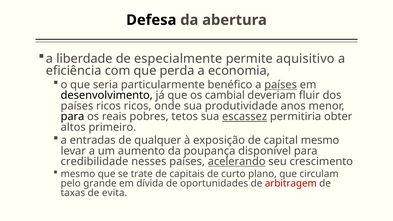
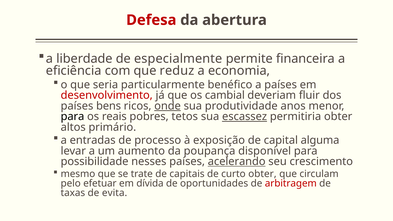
Defesa colour: black -> red (151, 20)
aquisitivo: aquisitivo -> financeira (305, 59)
perda: perda -> reduz (177, 71)
países underline: present -> none (281, 85)
desenvolvimento colour: black -> red (107, 95)
países ricos: ricos -> bens (109, 106)
onde underline: none -> present (168, 106)
primeiro: primeiro -> primário (112, 127)
qualquer: qualquer -> processo (158, 140)
capital mesmo: mesmo -> alguma (320, 140)
credibilidade: credibilidade -> possibilidade (95, 162)
curto plano: plano -> obter (262, 174)
grande: grande -> efetuar (100, 183)
